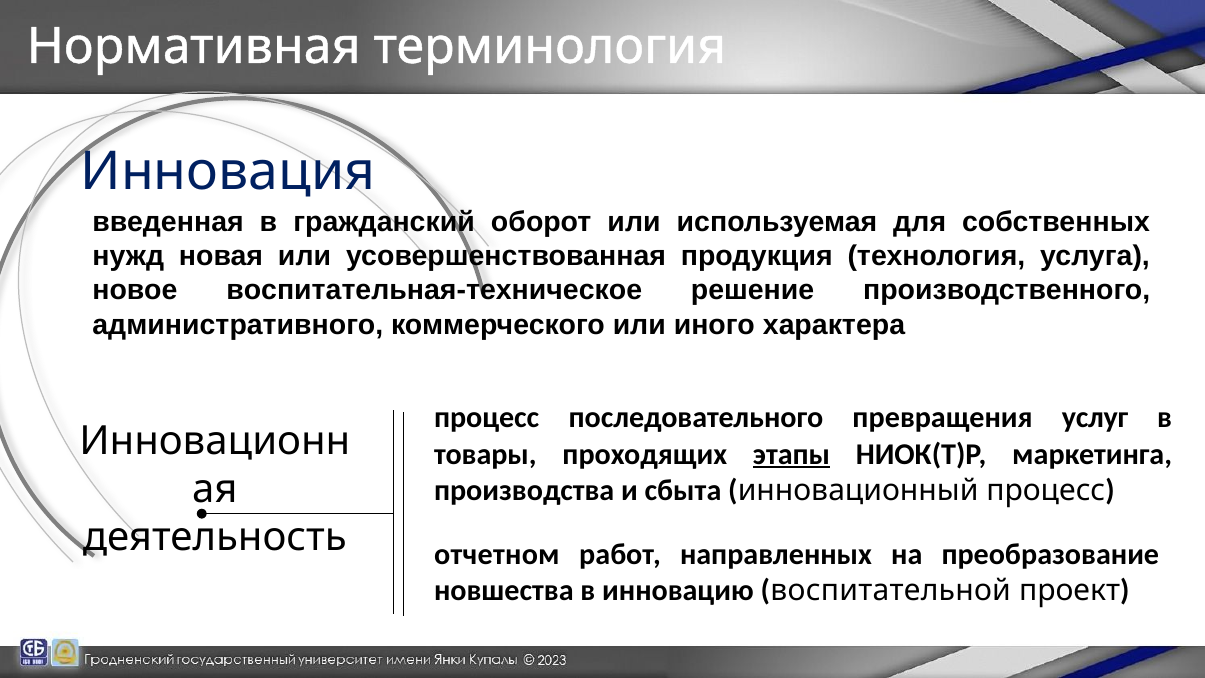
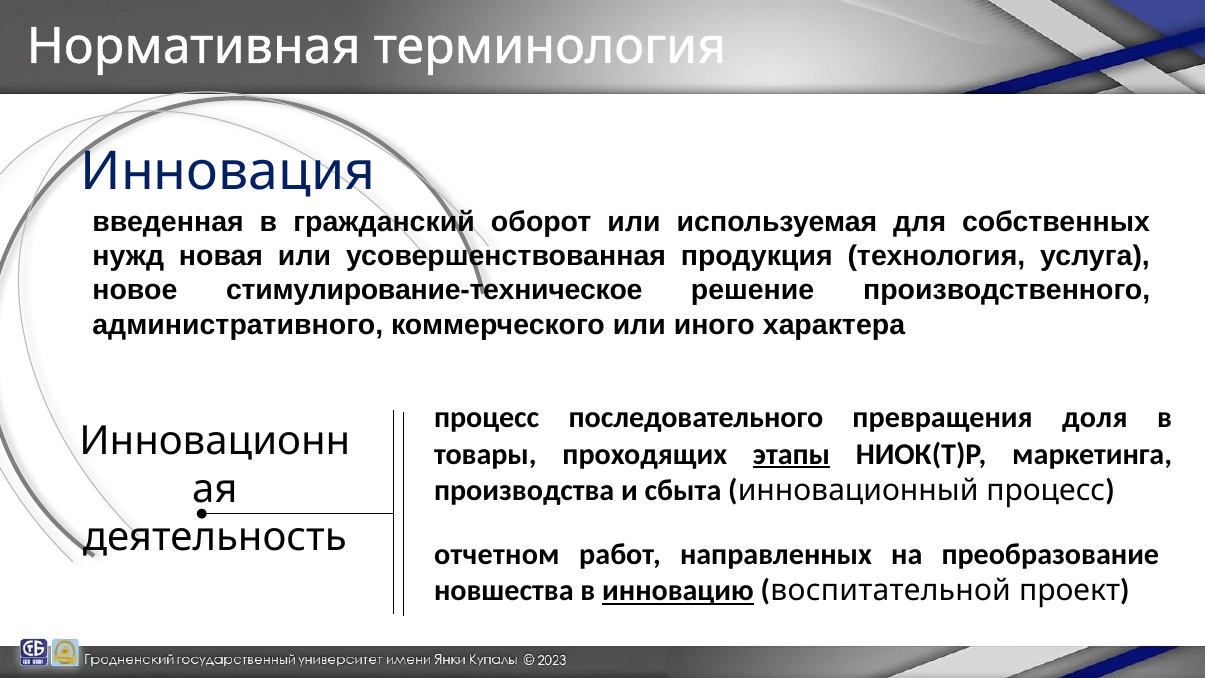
воспитательная-техническое: воспитательная-техническое -> стимулирование-техническое (434, 290)
услуг: услуг -> доля (1095, 418)
инновацию underline: none -> present (678, 591)
